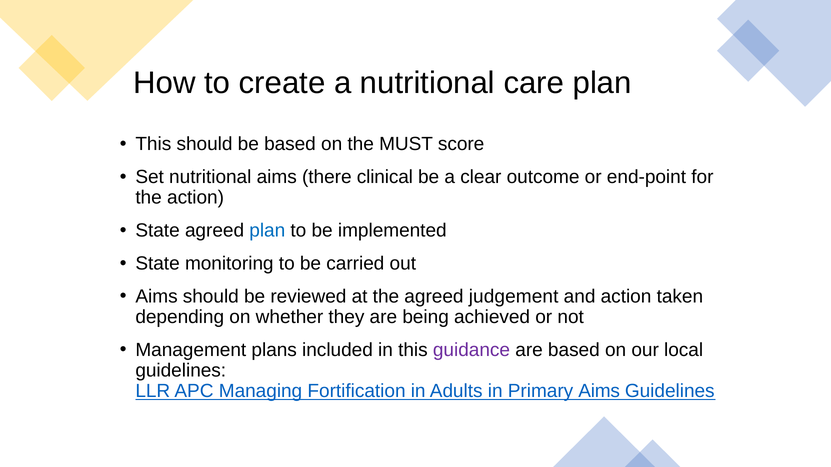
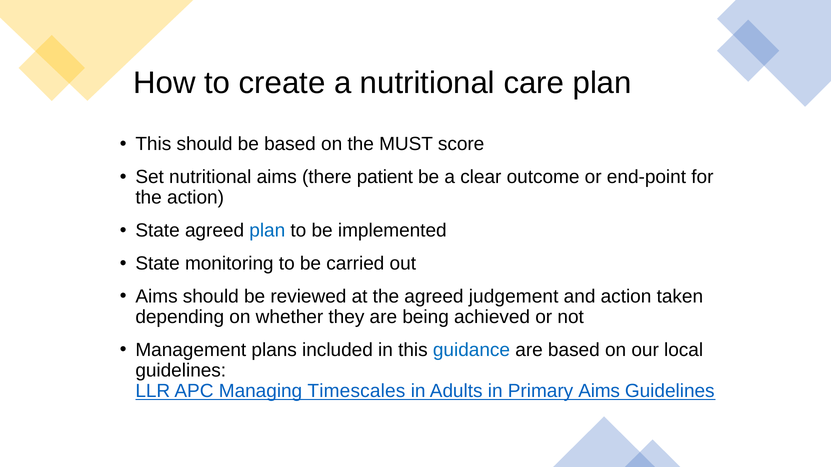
clinical: clinical -> patient (385, 177)
guidance colour: purple -> blue (471, 350)
Fortification: Fortification -> Timescales (356, 391)
